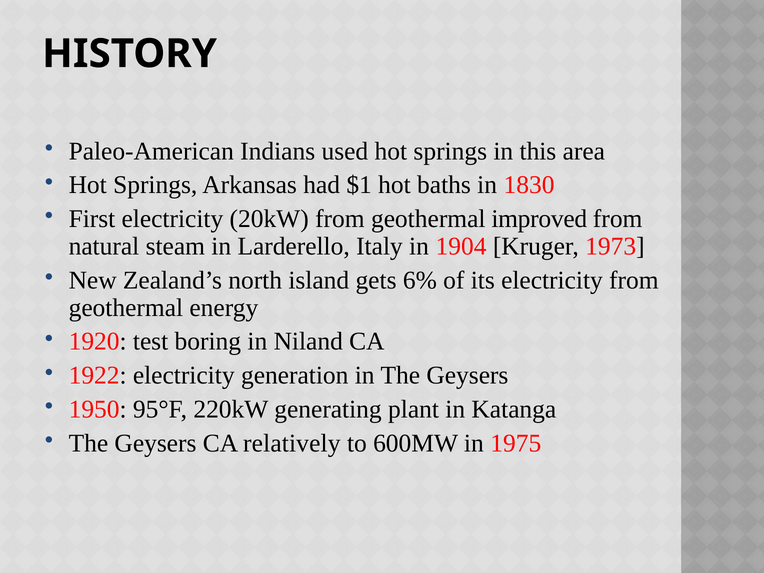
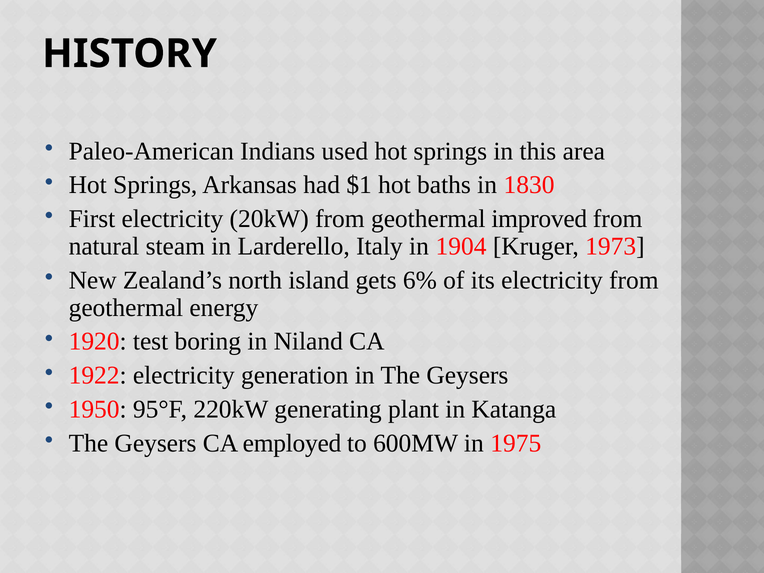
relatively: relatively -> employed (292, 443)
